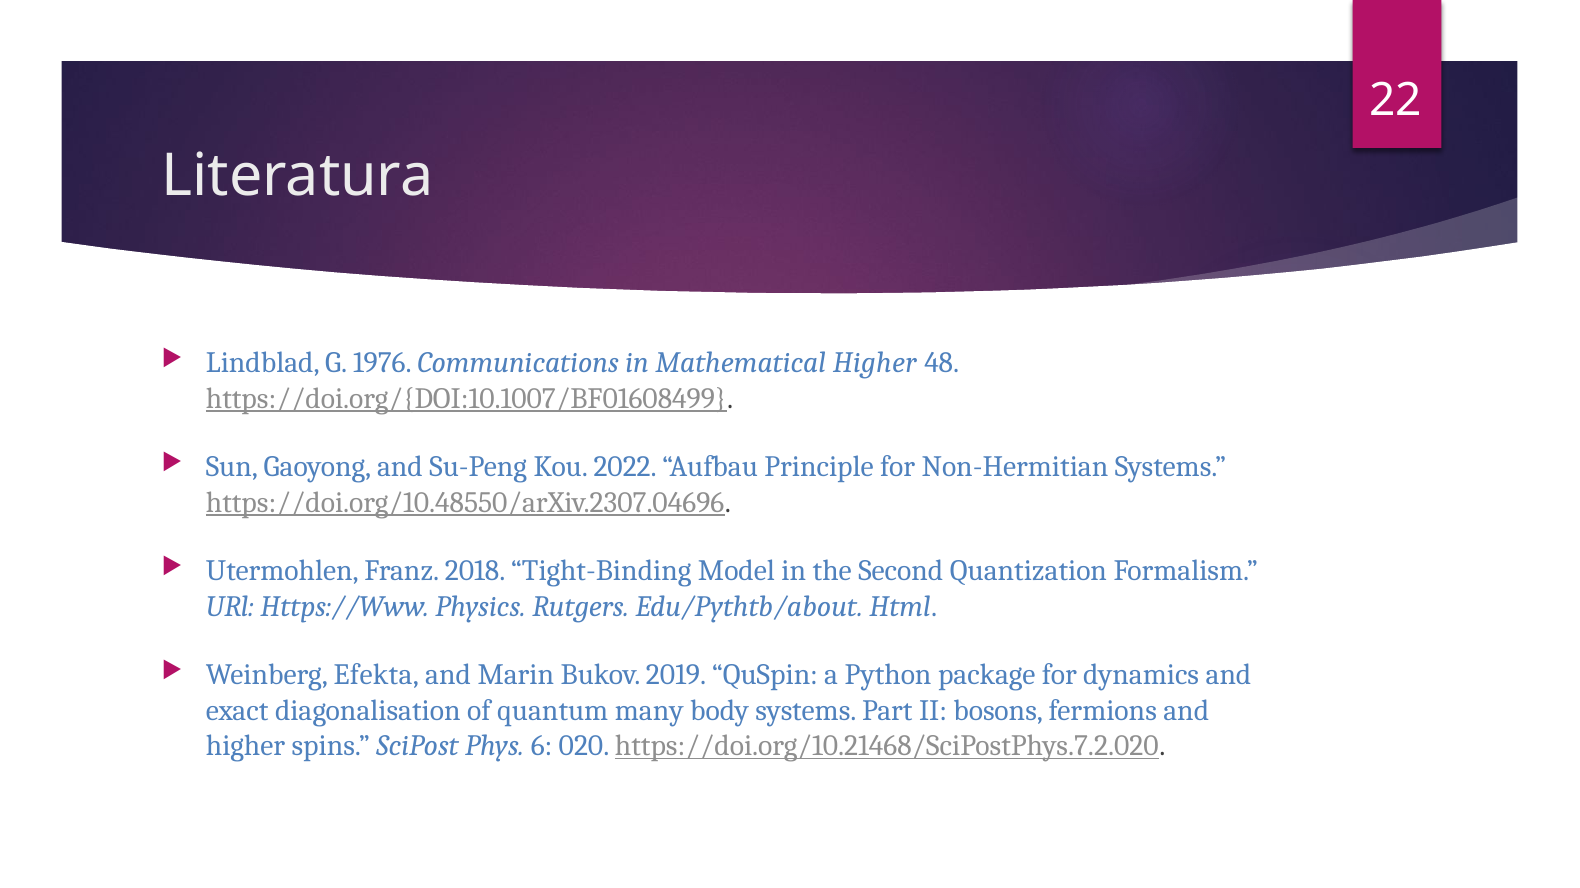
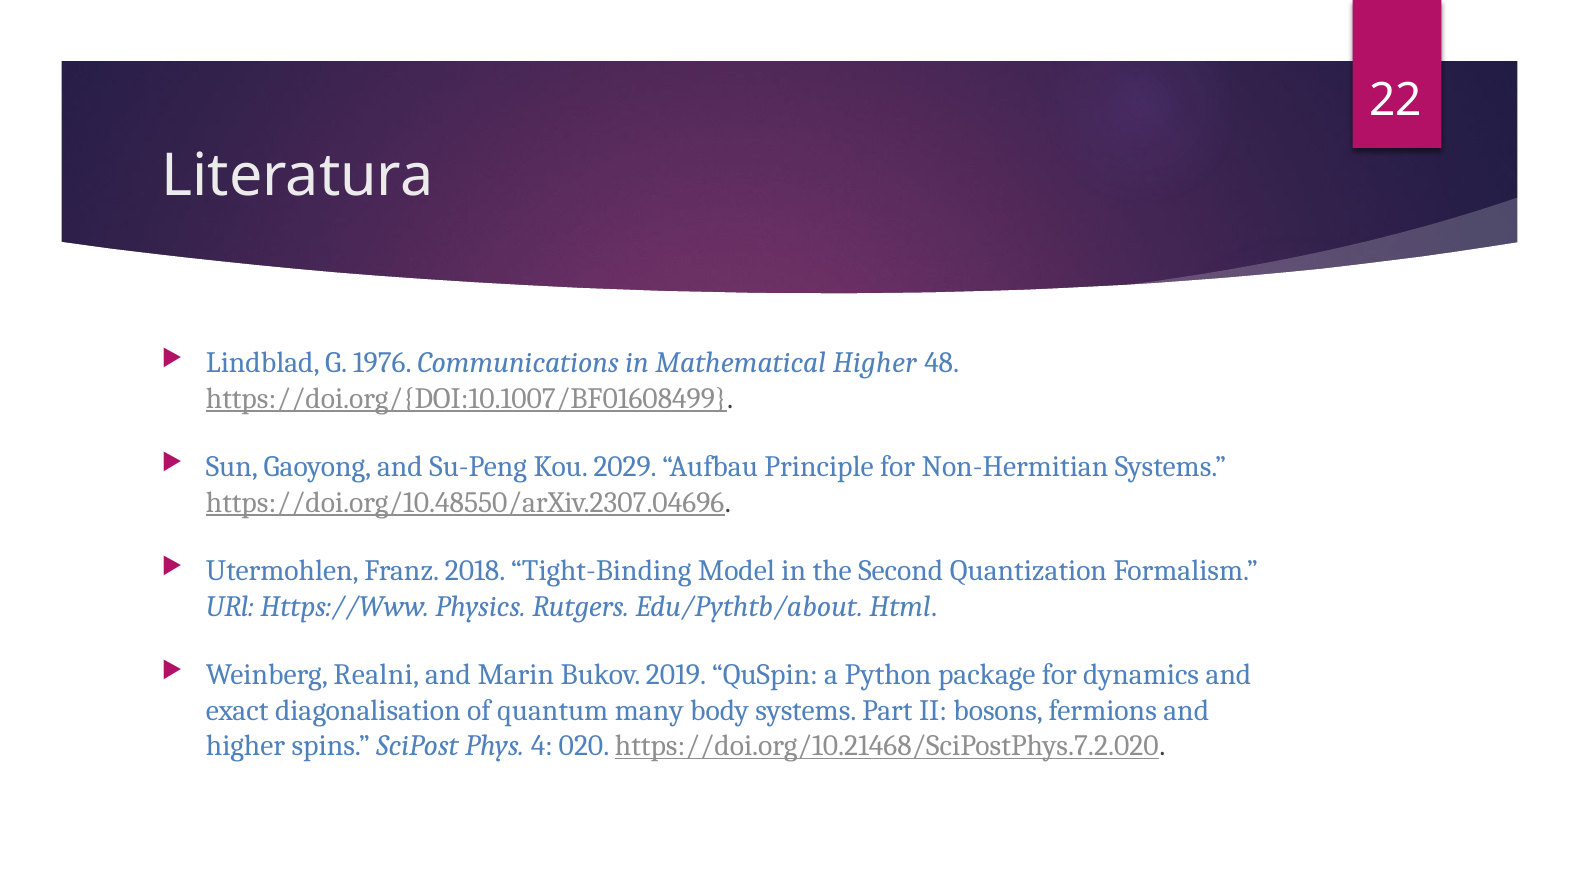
2022: 2022 -> 2029 (625, 467)
Efekta: Efekta -> Realni (376, 675)
6: 6 -> 4 (542, 746)
